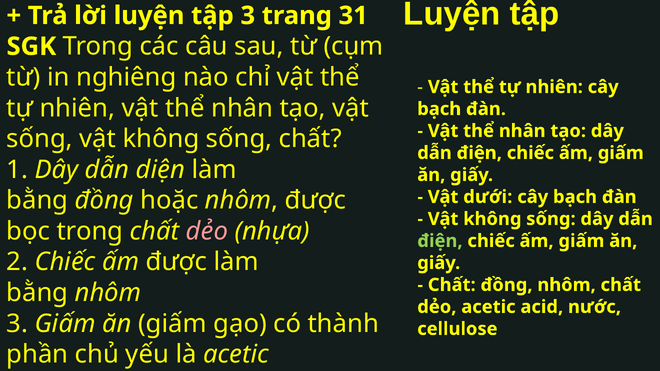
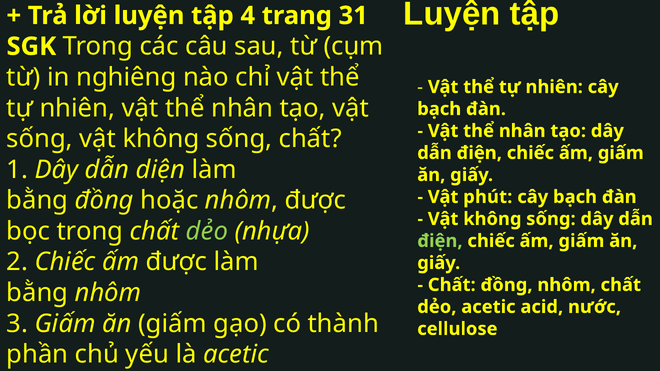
tập 3: 3 -> 4 (248, 16)
dưới: dưới -> phút (488, 197)
dẻo colour: pink -> light green (207, 231)
